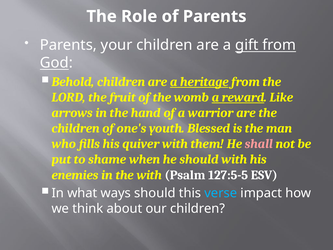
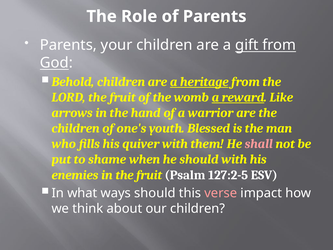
in the with: with -> fruit (149, 175)
127:5-5: 127:5-5 -> 127:2-5 (228, 175)
verse colour: light blue -> pink (221, 193)
